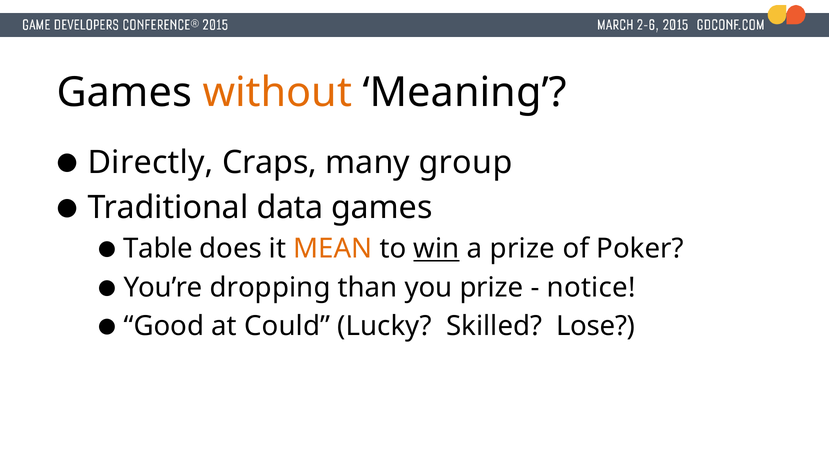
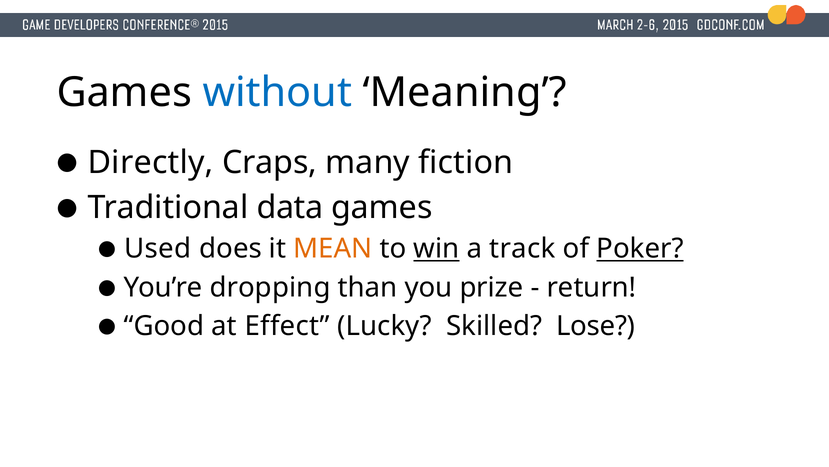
without colour: orange -> blue (277, 92)
group: group -> fiction (466, 162)
Table: Table -> Used (158, 248)
a prize: prize -> track (522, 248)
Poker underline: none -> present (640, 248)
notice: notice -> return (591, 287)
Could: Could -> Effect (287, 326)
